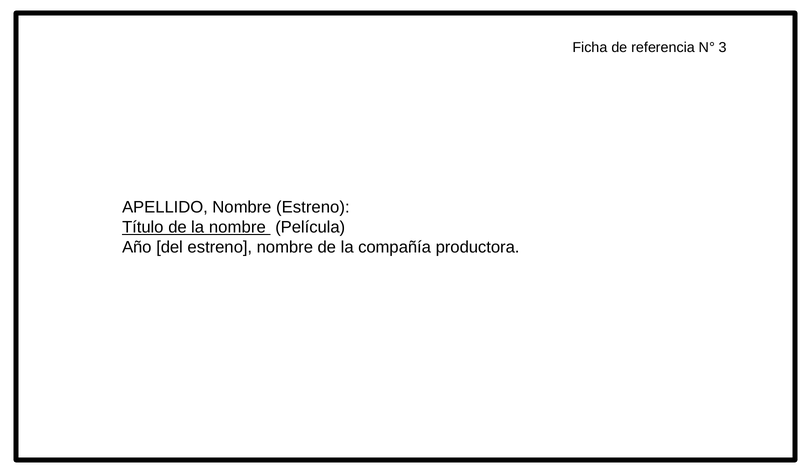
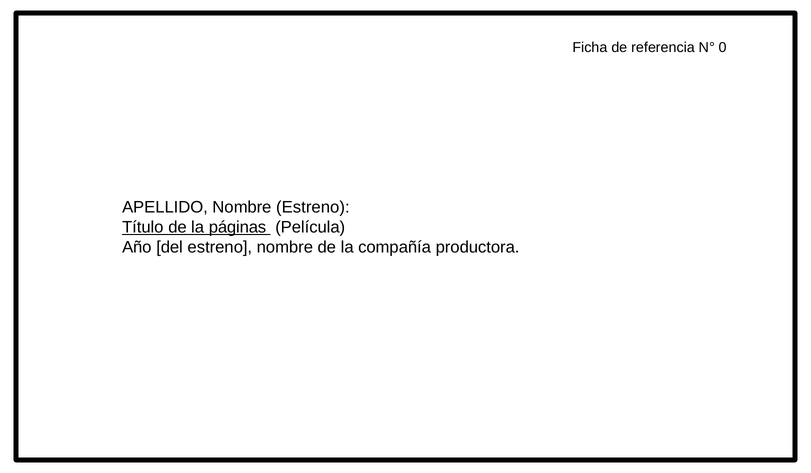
3: 3 -> 0 (723, 48)
la nombre: nombre -> páginas (237, 227)
